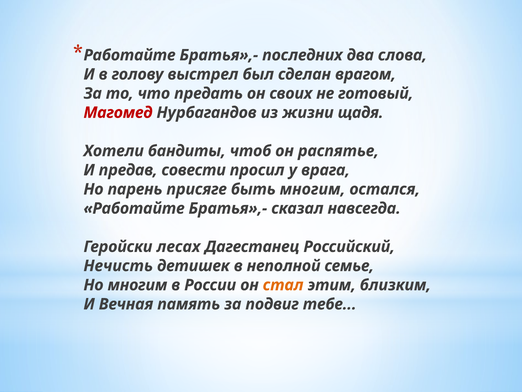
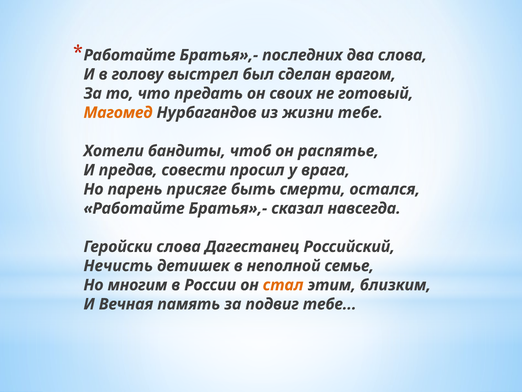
Магомед colour: red -> orange (118, 112)
жизни щадя: щадя -> тебе (360, 112)
быть многим: многим -> смерти (313, 189)
Геройски лесах: лесах -> слова (179, 246)
